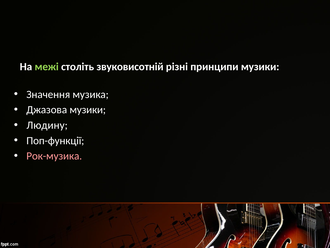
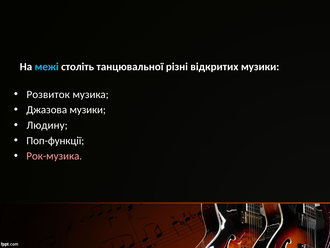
межі colour: light green -> light blue (47, 67)
звуковисотній: звуковисотній -> танцювальної (130, 67)
принципи: принципи -> відкритих (214, 67)
Значення: Значення -> Розвиток (48, 94)
